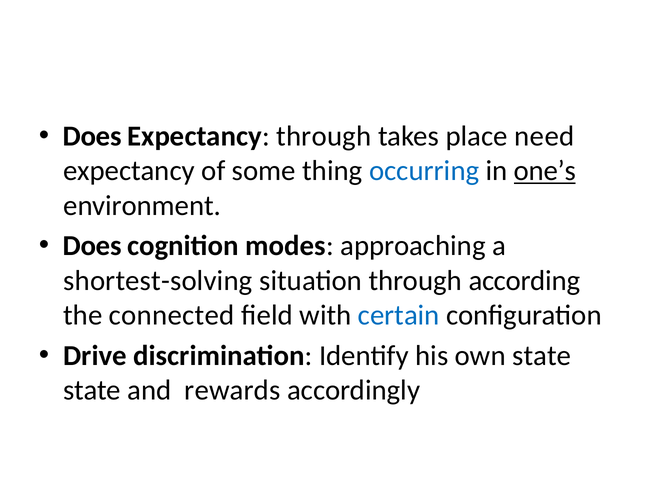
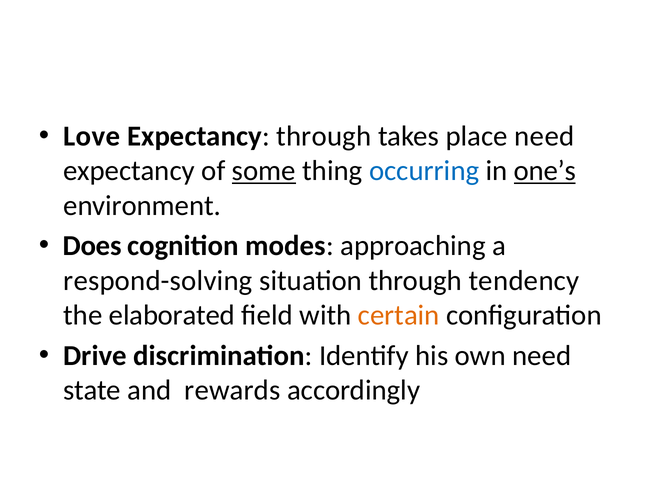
Does: Does -> Love (92, 136)
some underline: none -> present (264, 171)
shortest-solving: shortest-solving -> respond-solving (158, 280)
according: according -> tendency (524, 280)
connected: connected -> elaborated (172, 315)
certain colour: blue -> orange (399, 315)
own state: state -> need (542, 355)
